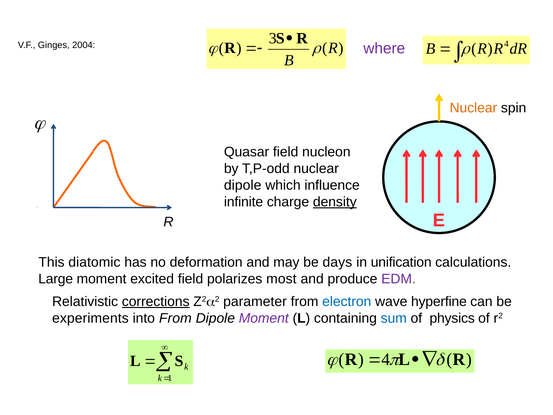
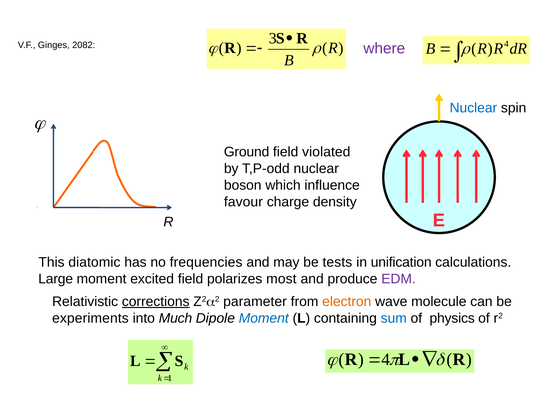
2004: 2004 -> 2082 (84, 45)
Nuclear colour: orange -> blue (473, 108)
Quasar: Quasar -> Ground (247, 152)
nucleon: nucleon -> violated (326, 152)
dipole: dipole -> boson (243, 185)
infinite: infinite -> favour (243, 202)
density underline: present -> none (335, 202)
deformation: deformation -> frequencies (206, 262)
days: days -> tests (337, 262)
electron colour: blue -> orange (347, 301)
hyperfine: hyperfine -> molecule (439, 301)
into From: From -> Much (176, 318)
Moment colour: purple -> blue (264, 318)
